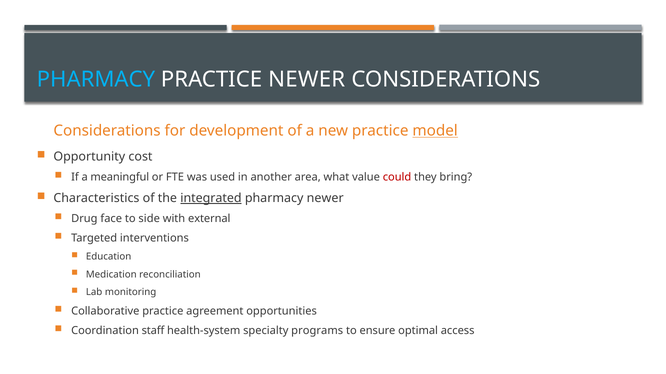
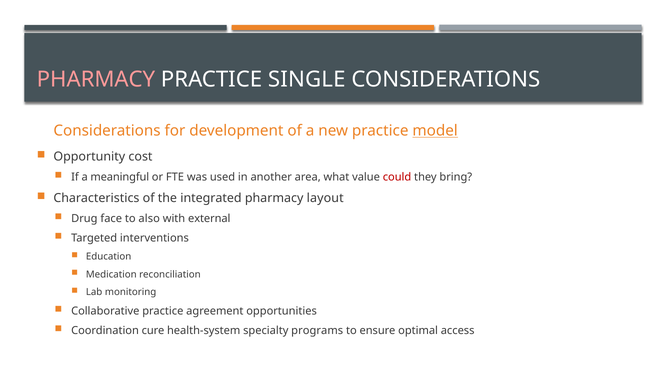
PHARMACY colour: light blue -> pink (96, 80)
PRACTICE NEWER: NEWER -> SINGLE (307, 80)
integrated underline: present -> none (211, 198)
pharmacy newer: newer -> layout (325, 198)
side: side -> also (149, 219)
staff: staff -> cure (153, 331)
